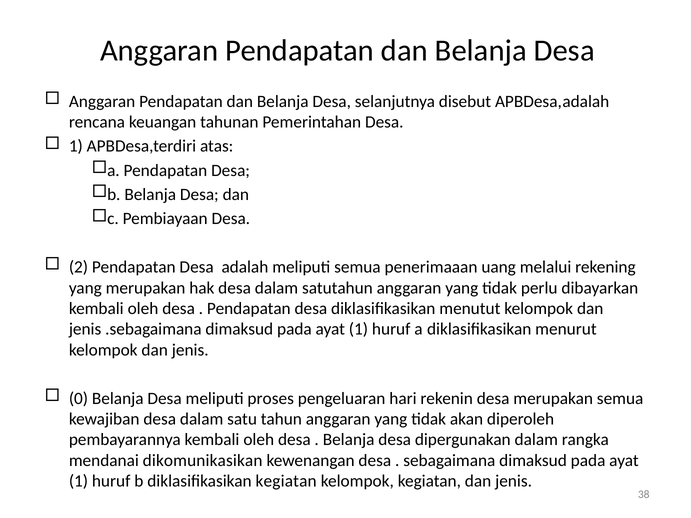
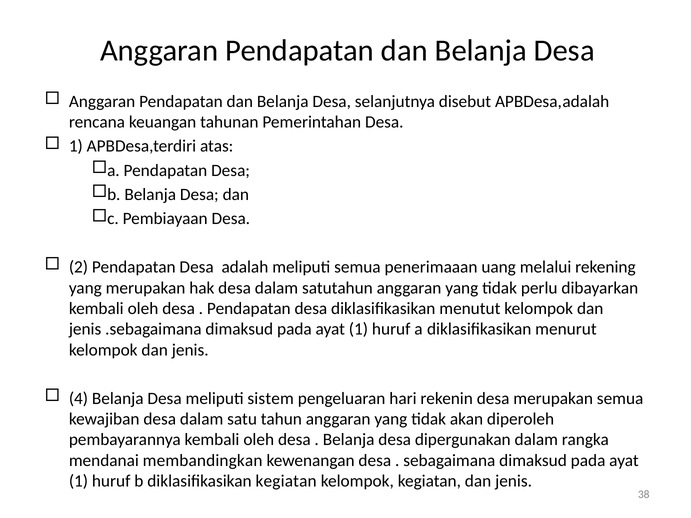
0: 0 -> 4 (78, 399)
proses: proses -> sistem (271, 399)
dikomunikasikan: dikomunikasikan -> membandingkan (203, 461)
